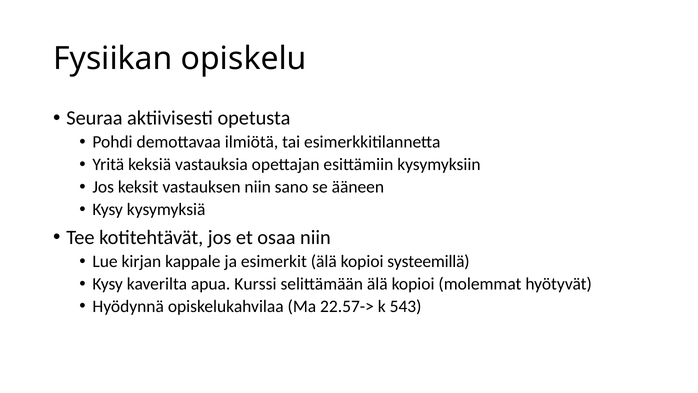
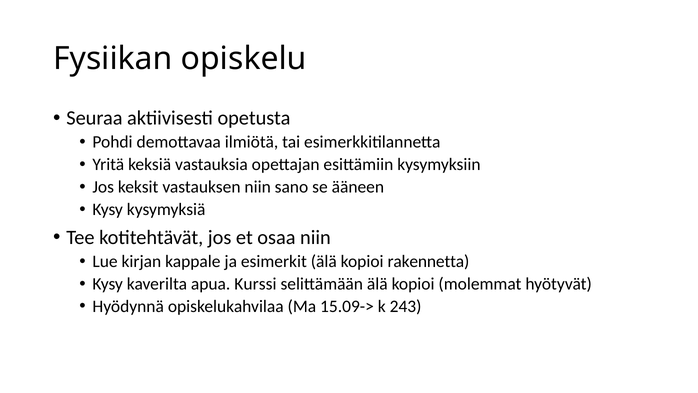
systeemillä: systeemillä -> rakennetta (428, 261)
22.57->: 22.57-> -> 15.09-> (347, 306)
543: 543 -> 243 (406, 306)
